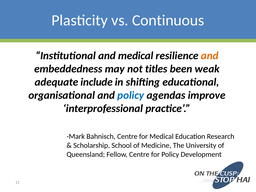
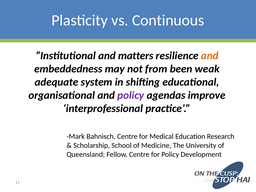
and medical: medical -> matters (136, 56)
titles: titles -> from (156, 69)
include: include -> system (97, 82)
policy colour: blue -> purple (131, 95)
